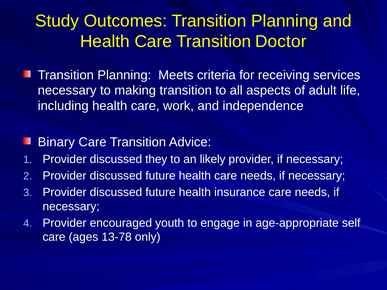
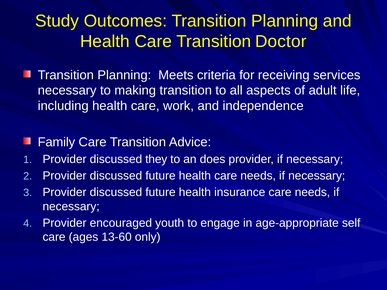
Binary: Binary -> Family (56, 142)
likely: likely -> does (213, 159)
13-78: 13-78 -> 13-60 (117, 237)
